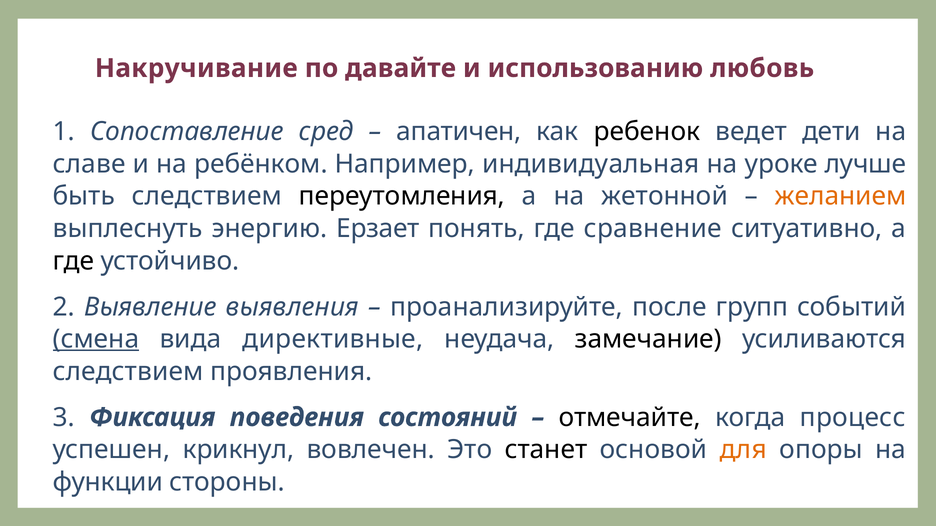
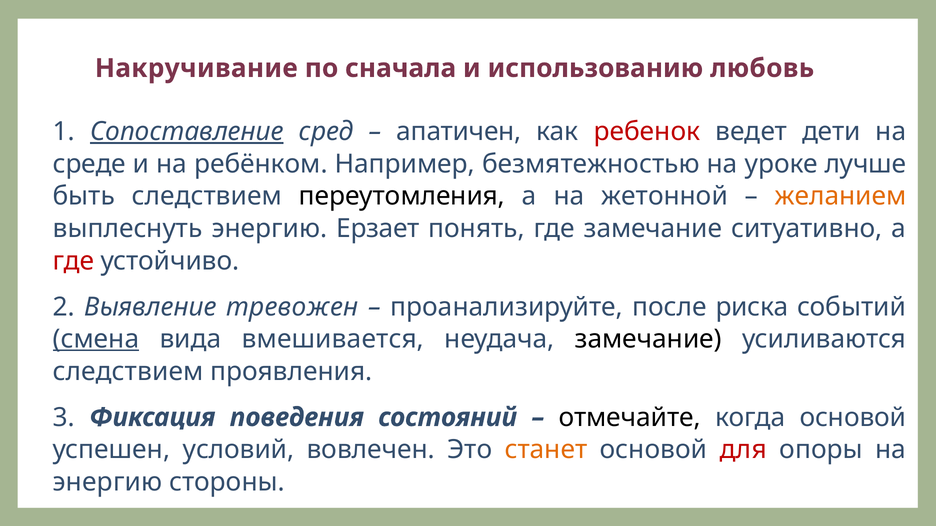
давайте: давайте -> сначала (401, 68)
Сопоставление underline: none -> present (187, 132)
ребенок colour: black -> red (647, 132)
славе: славе -> среде (89, 164)
индивидуальная: индивидуальная -> безмятежностью (591, 164)
где сравнение: сравнение -> замечание (653, 229)
где colour: black -> red (73, 261)
выявления: выявления -> тревожен (292, 307)
групп: групп -> риска (752, 307)
директивные: директивные -> вмешивается (333, 339)
когда процесс: процесс -> основой (853, 418)
крикнул: крикнул -> условий (238, 450)
станет colour: black -> orange (546, 450)
для colour: orange -> red (743, 450)
функции: функции -> энергию (108, 482)
